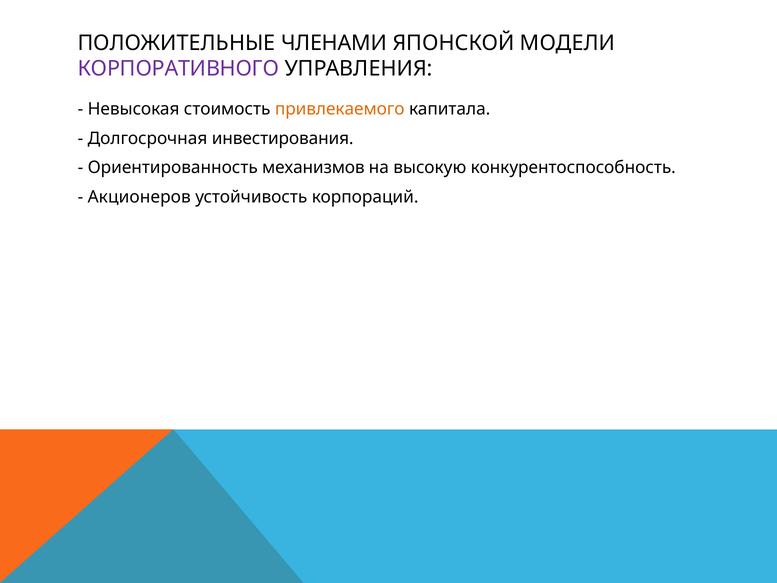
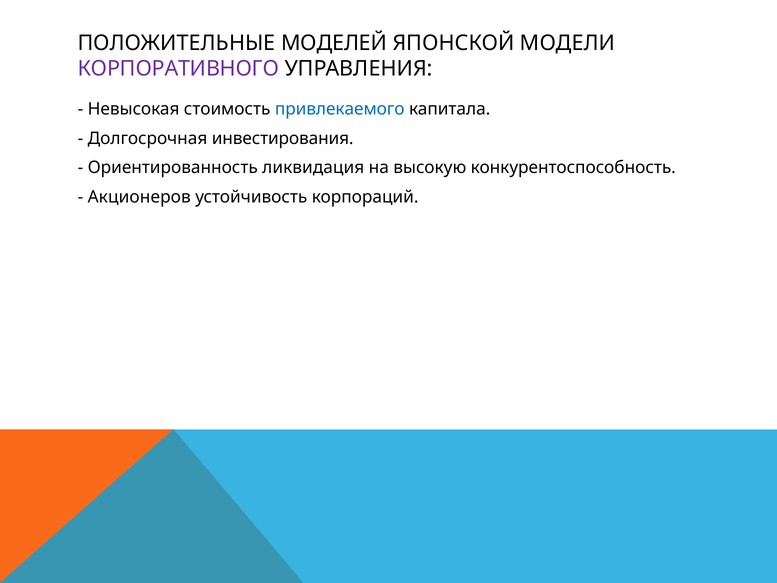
ЧЛЕНАМИ: ЧЛЕНАМИ -> МОДЕЛЕЙ (334, 43)
привлекаемого colour: orange -> blue (340, 109)
механизмов: механизмов -> ликвидация (313, 168)
